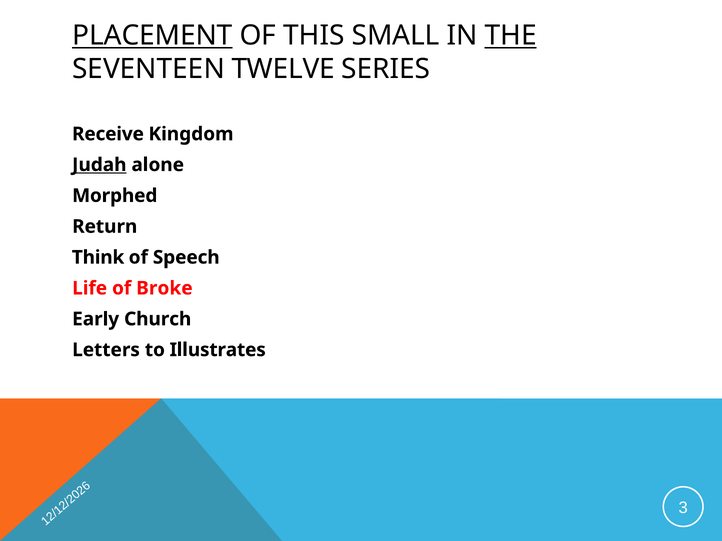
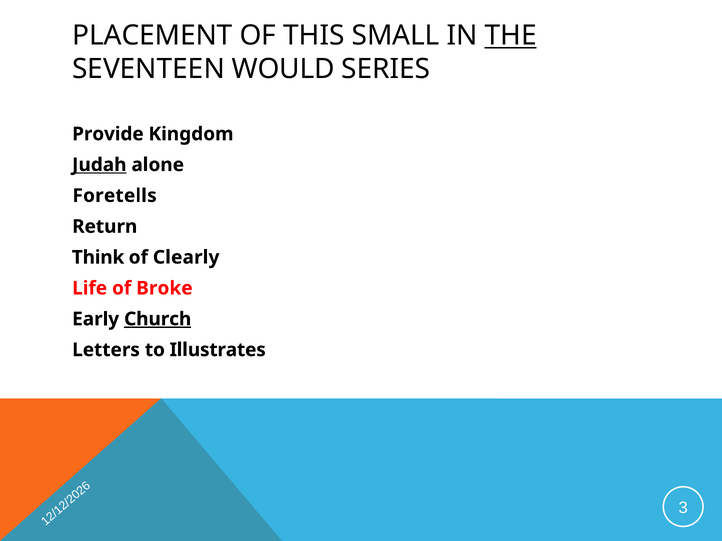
PLACEMENT underline: present -> none (152, 36)
TWELVE: TWELVE -> WOULD (283, 69)
Receive: Receive -> Provide (108, 134)
Morphed: Morphed -> Foretells (115, 196)
Speech: Speech -> Clearly (186, 258)
Church underline: none -> present (158, 319)
